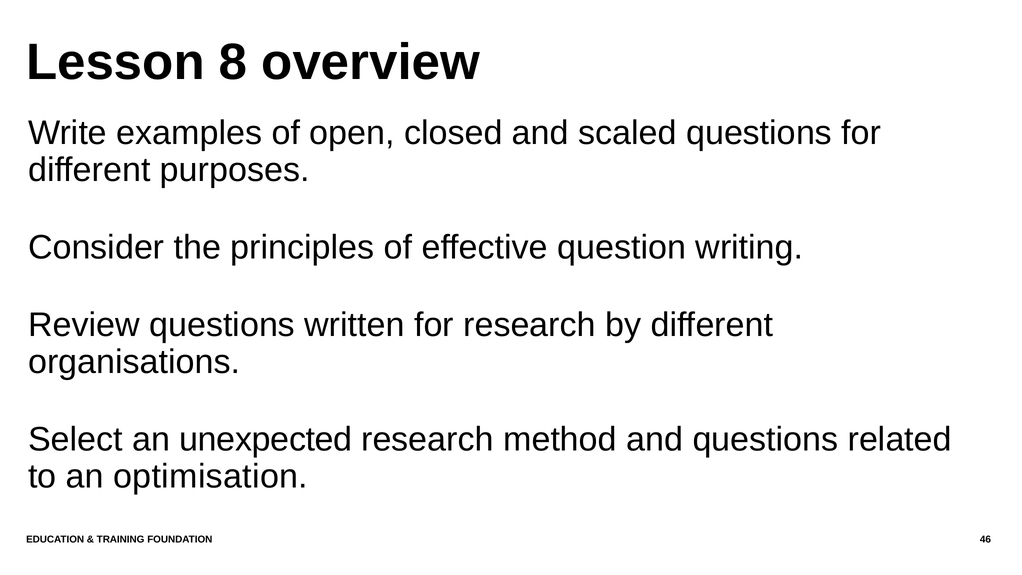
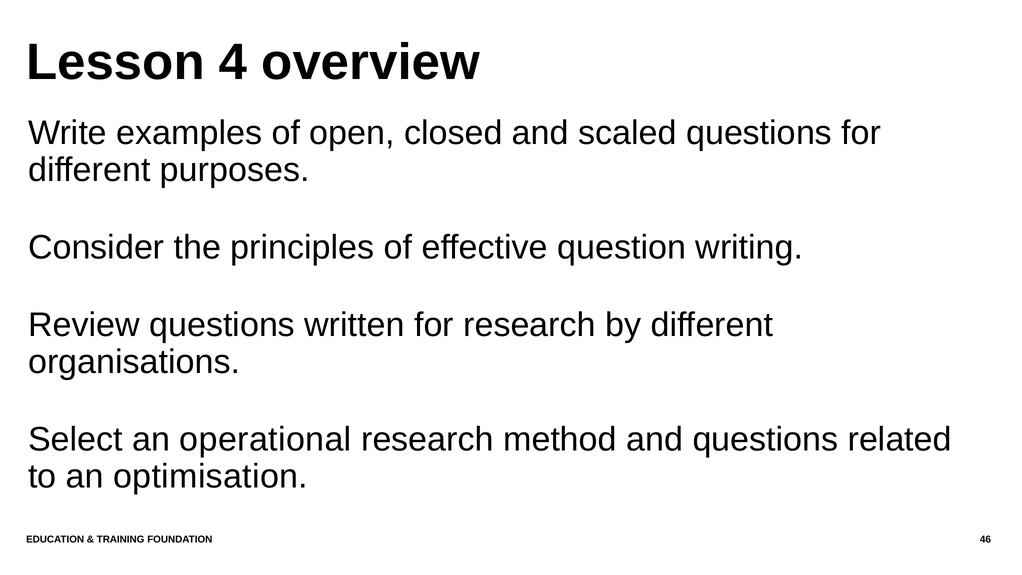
8: 8 -> 4 (233, 62)
unexpected: unexpected -> operational (265, 440)
